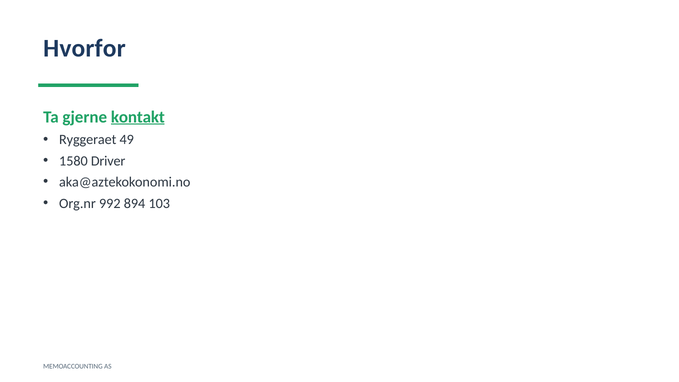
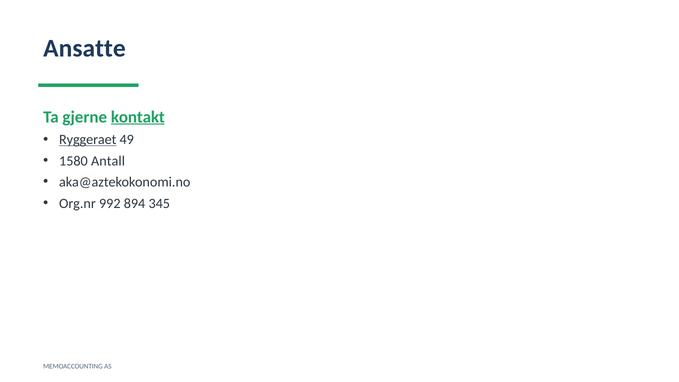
Hvorfor: Hvorfor -> Ansatte (84, 48)
Ryggeraet underline: none -> present (88, 140)
Driver: Driver -> Antall (108, 161)
103: 103 -> 345 (159, 203)
